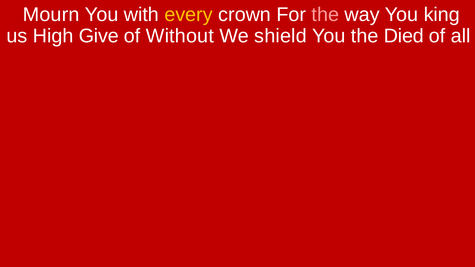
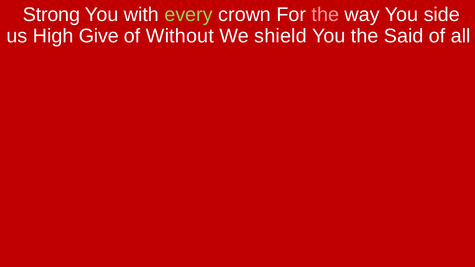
Mourn: Mourn -> Strong (51, 15)
every colour: yellow -> light green (189, 15)
king: king -> side (442, 15)
Died: Died -> Said (404, 36)
